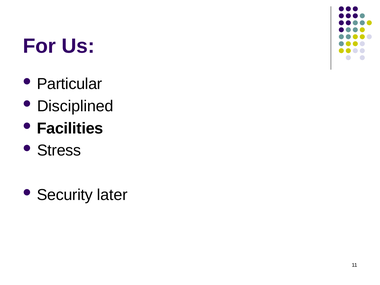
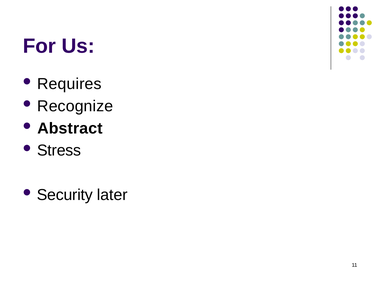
Particular: Particular -> Requires (69, 84)
Disciplined: Disciplined -> Recognize (75, 106)
Facilities: Facilities -> Abstract (70, 128)
